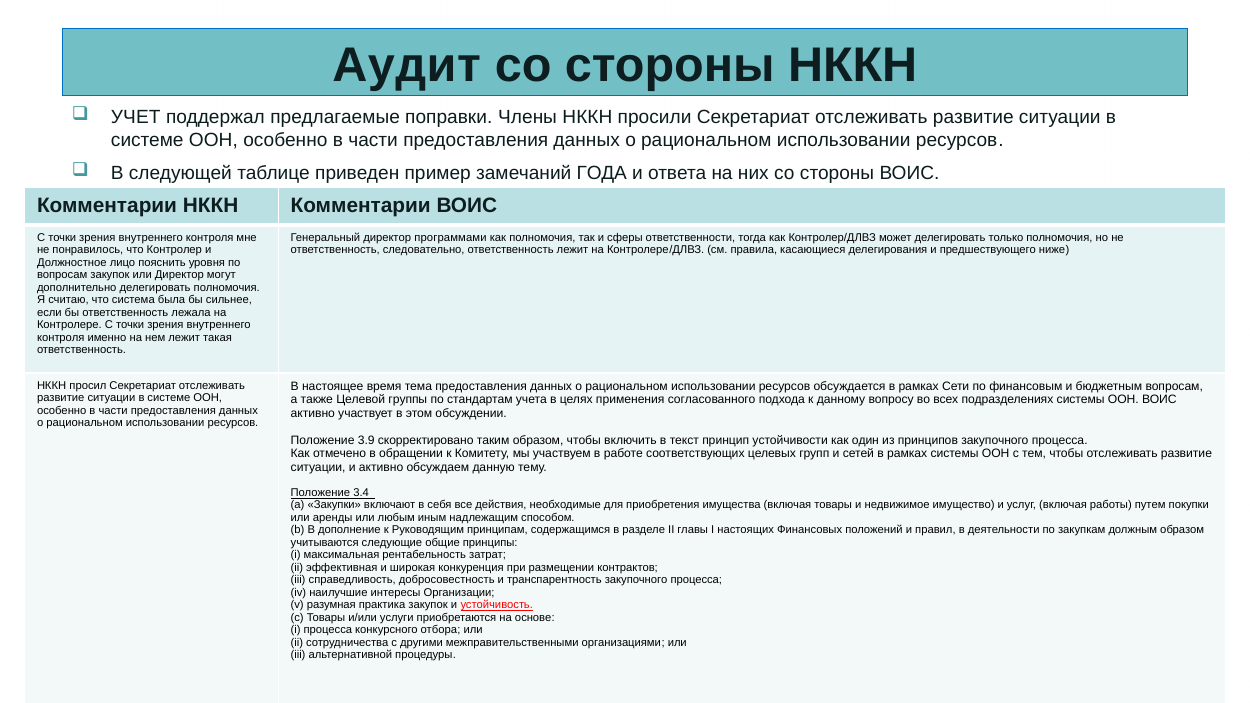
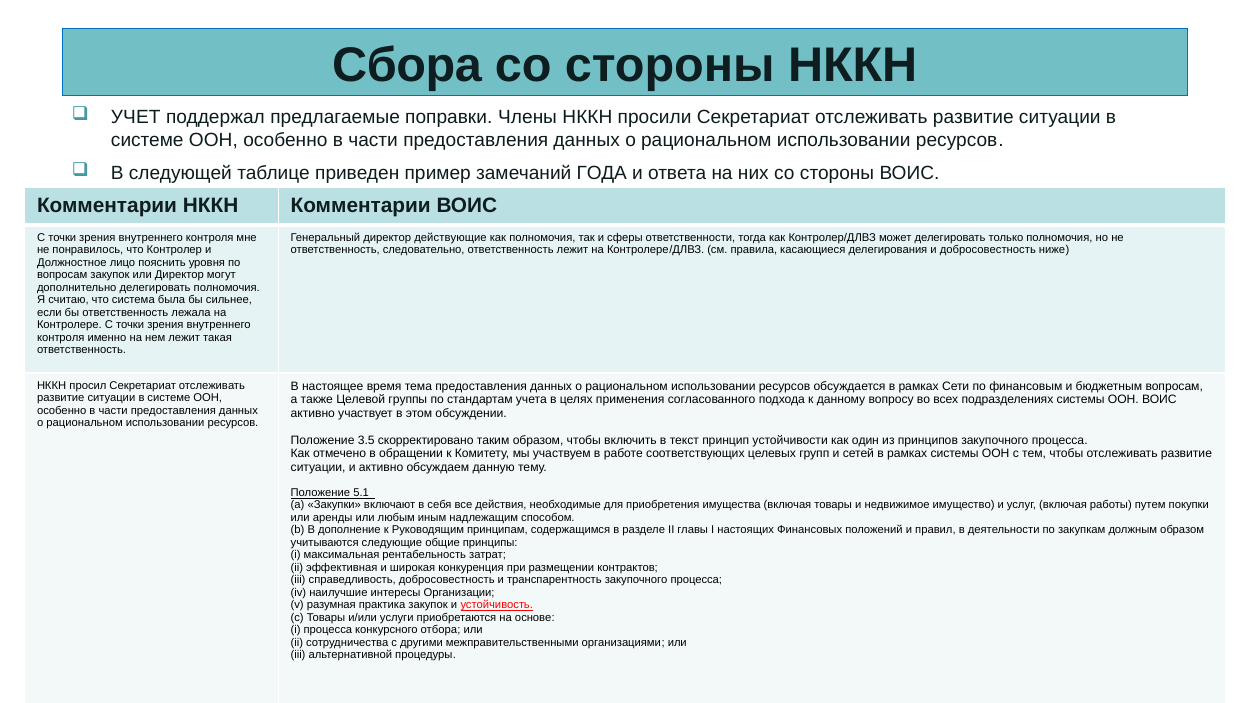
Аудит: Аудит -> Сбора (407, 65)
программами: программами -> действующие (451, 238)
и предшествующего: предшествующего -> добросовестность (988, 250)
3.9: 3.9 -> 3.5 (366, 440)
3.4: 3.4 -> 5.1 (361, 493)
